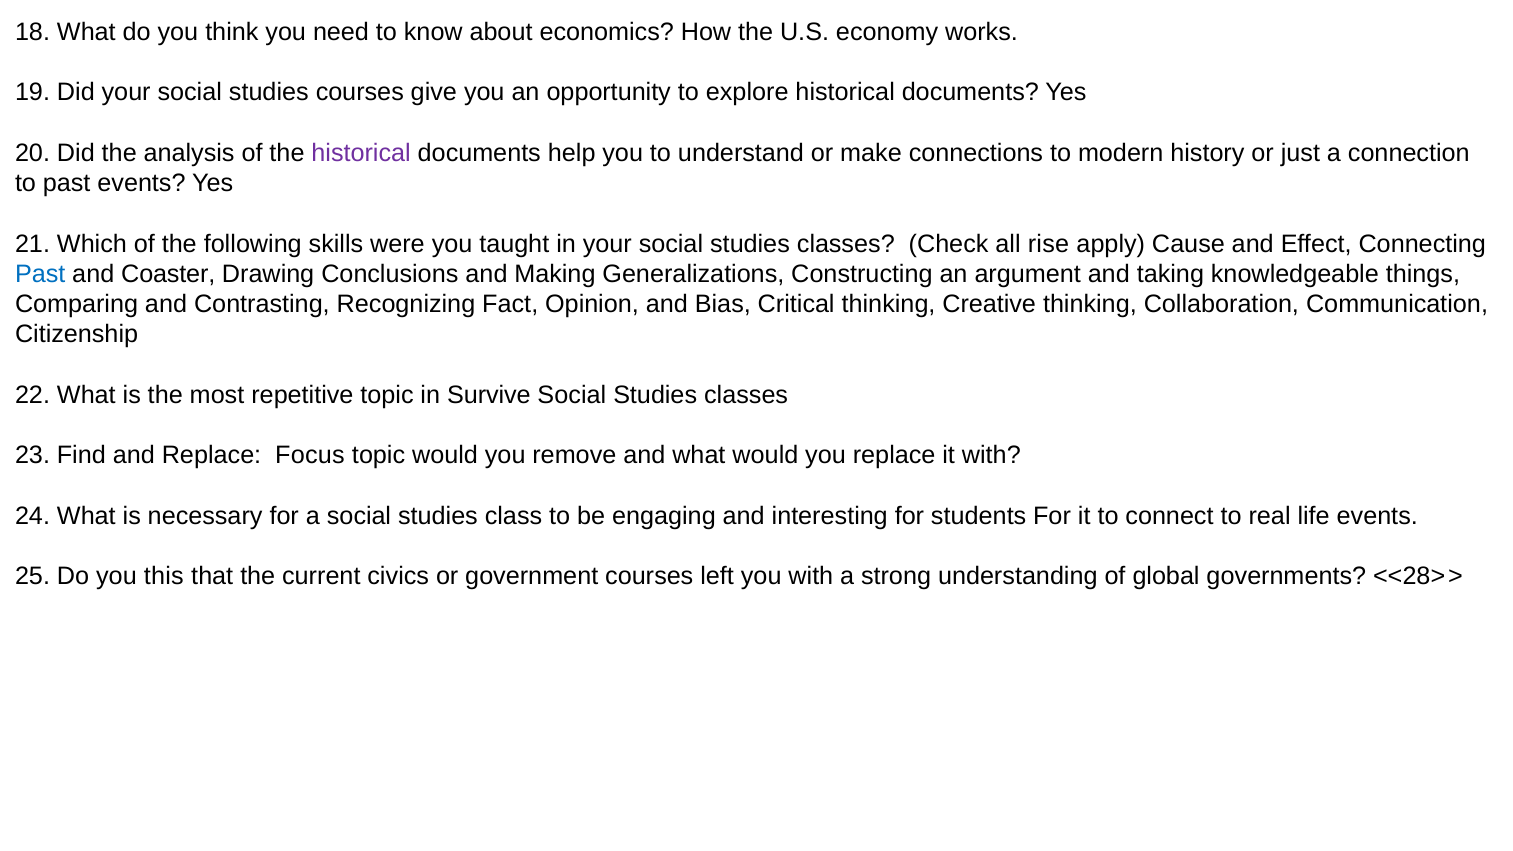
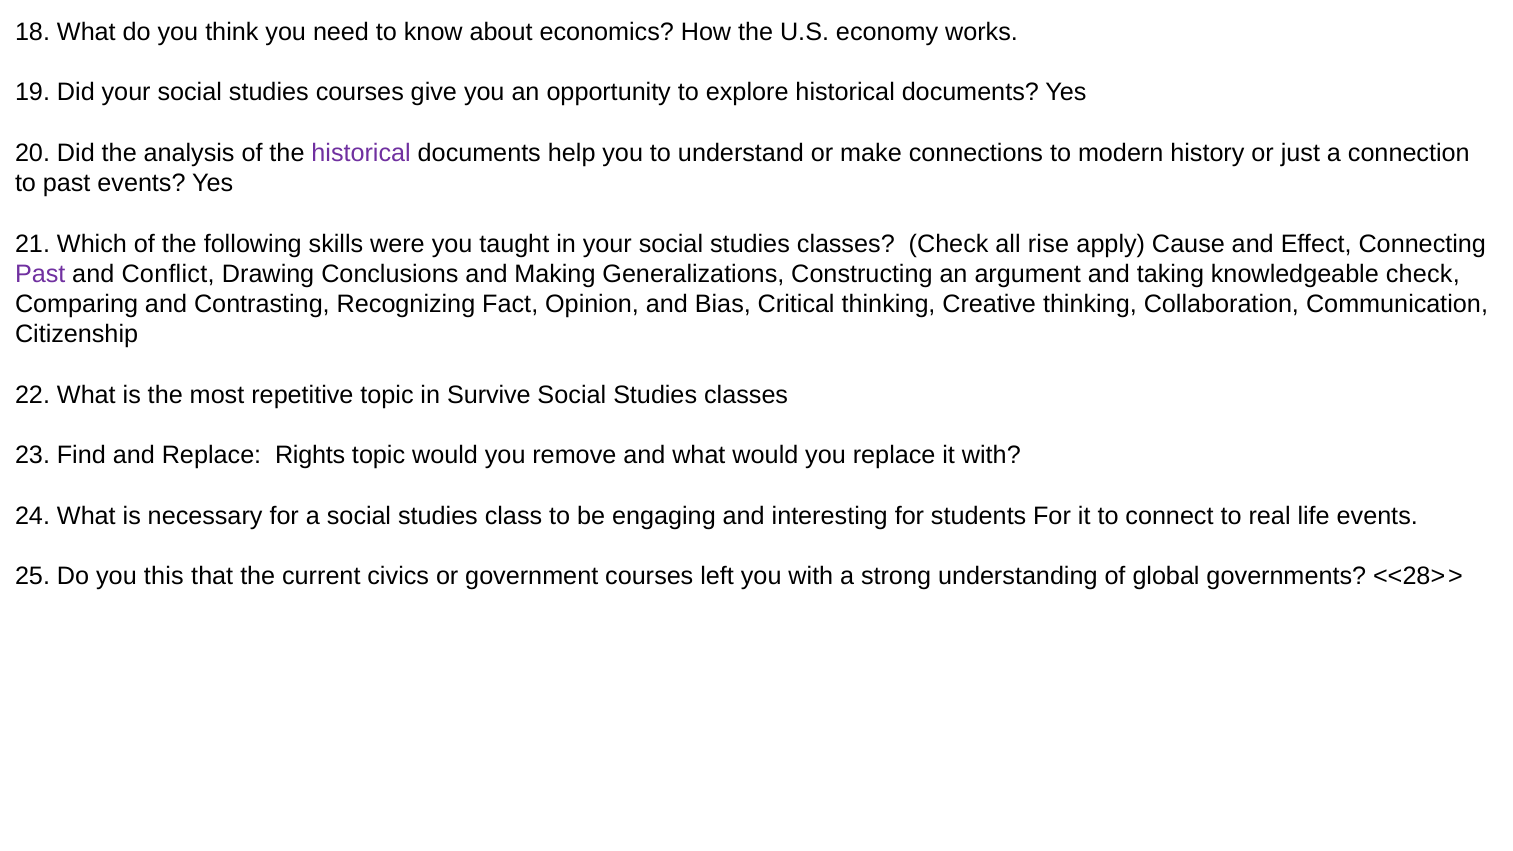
Past colour: blue -> purple (40, 274)
Coaster: Coaster -> Conflict (168, 274)
knowledgeable things: things -> check (1423, 274)
Focus: Focus -> Rights (310, 456)
